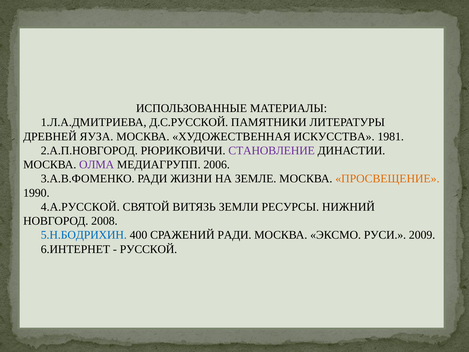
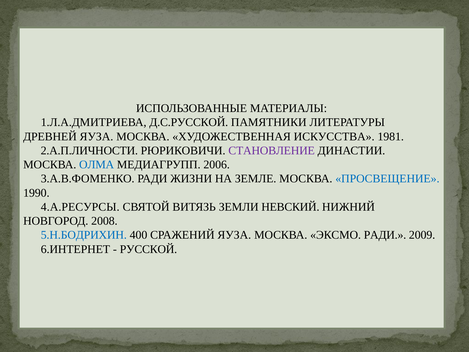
2.А.П.НОВГОРОД: 2.А.П.НОВГОРОД -> 2.А.П.ЛИЧНОСТИ (89, 150)
ОЛМА colour: purple -> blue (97, 165)
ПРОСВЕЩЕНИЕ colour: orange -> blue (387, 179)
4.А.РУССКОЙ: 4.А.РУССКОЙ -> 4.А.РЕСУРСЫ (80, 207)
РЕСУРСЫ: РЕСУРСЫ -> НЕВСКИЙ (290, 207)
СРАЖЕНИЙ РАДИ: РАДИ -> ЯУЗА (234, 235)
ЭКСМО РУСИ: РУСИ -> РАДИ (385, 235)
